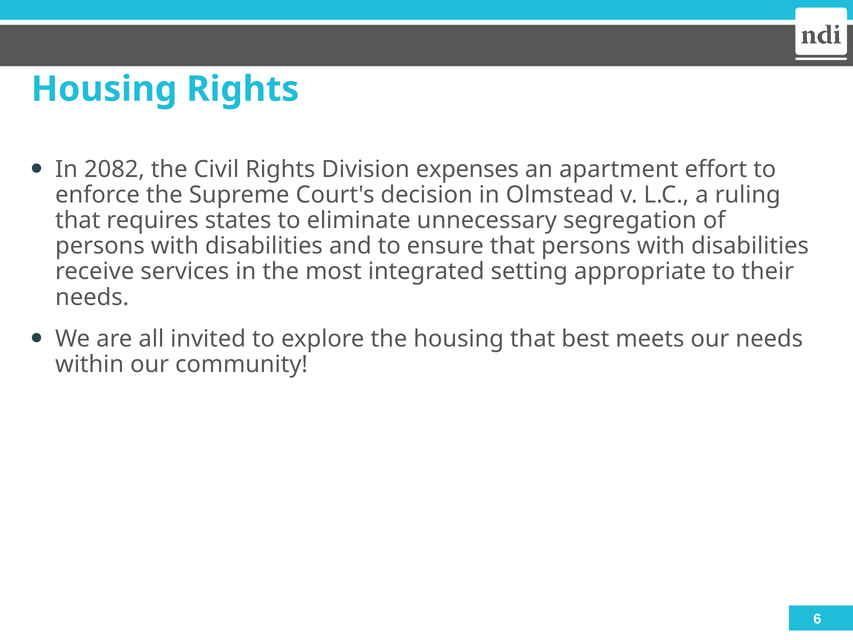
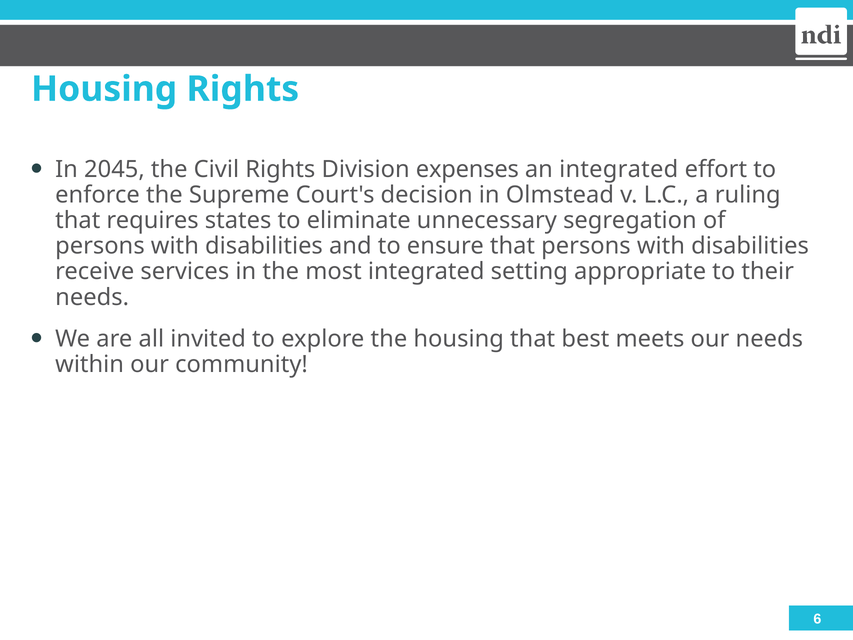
2082: 2082 -> 2045 (114, 169)
an apartment: apartment -> integrated (619, 169)
